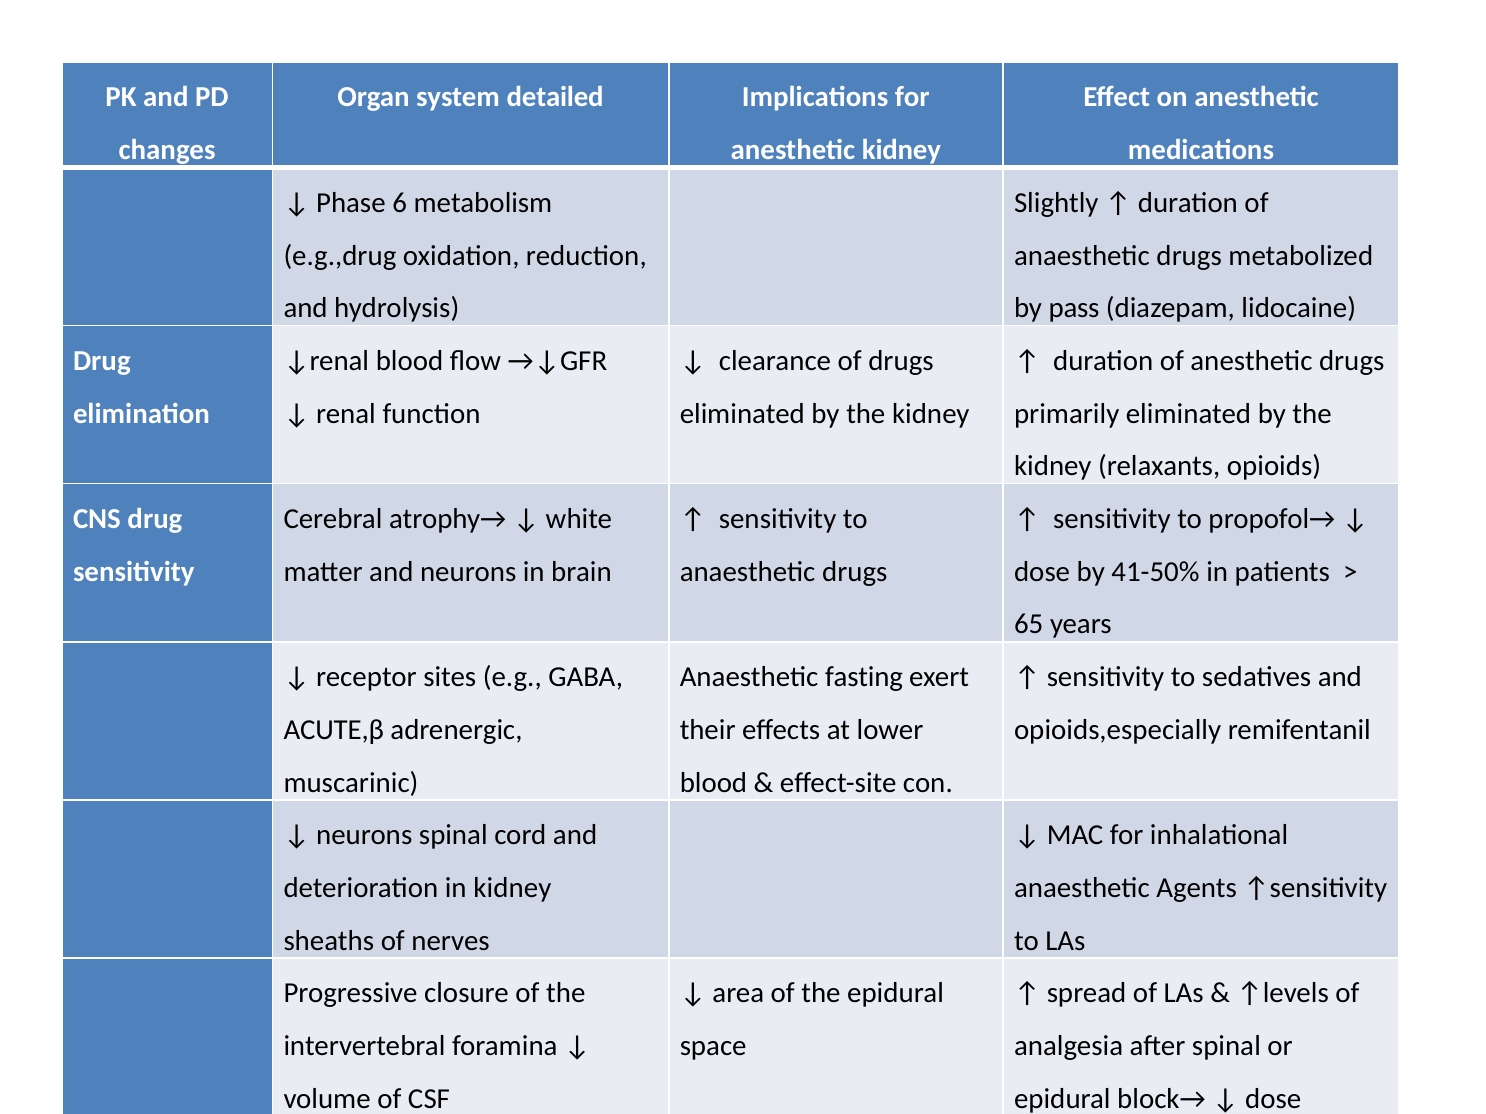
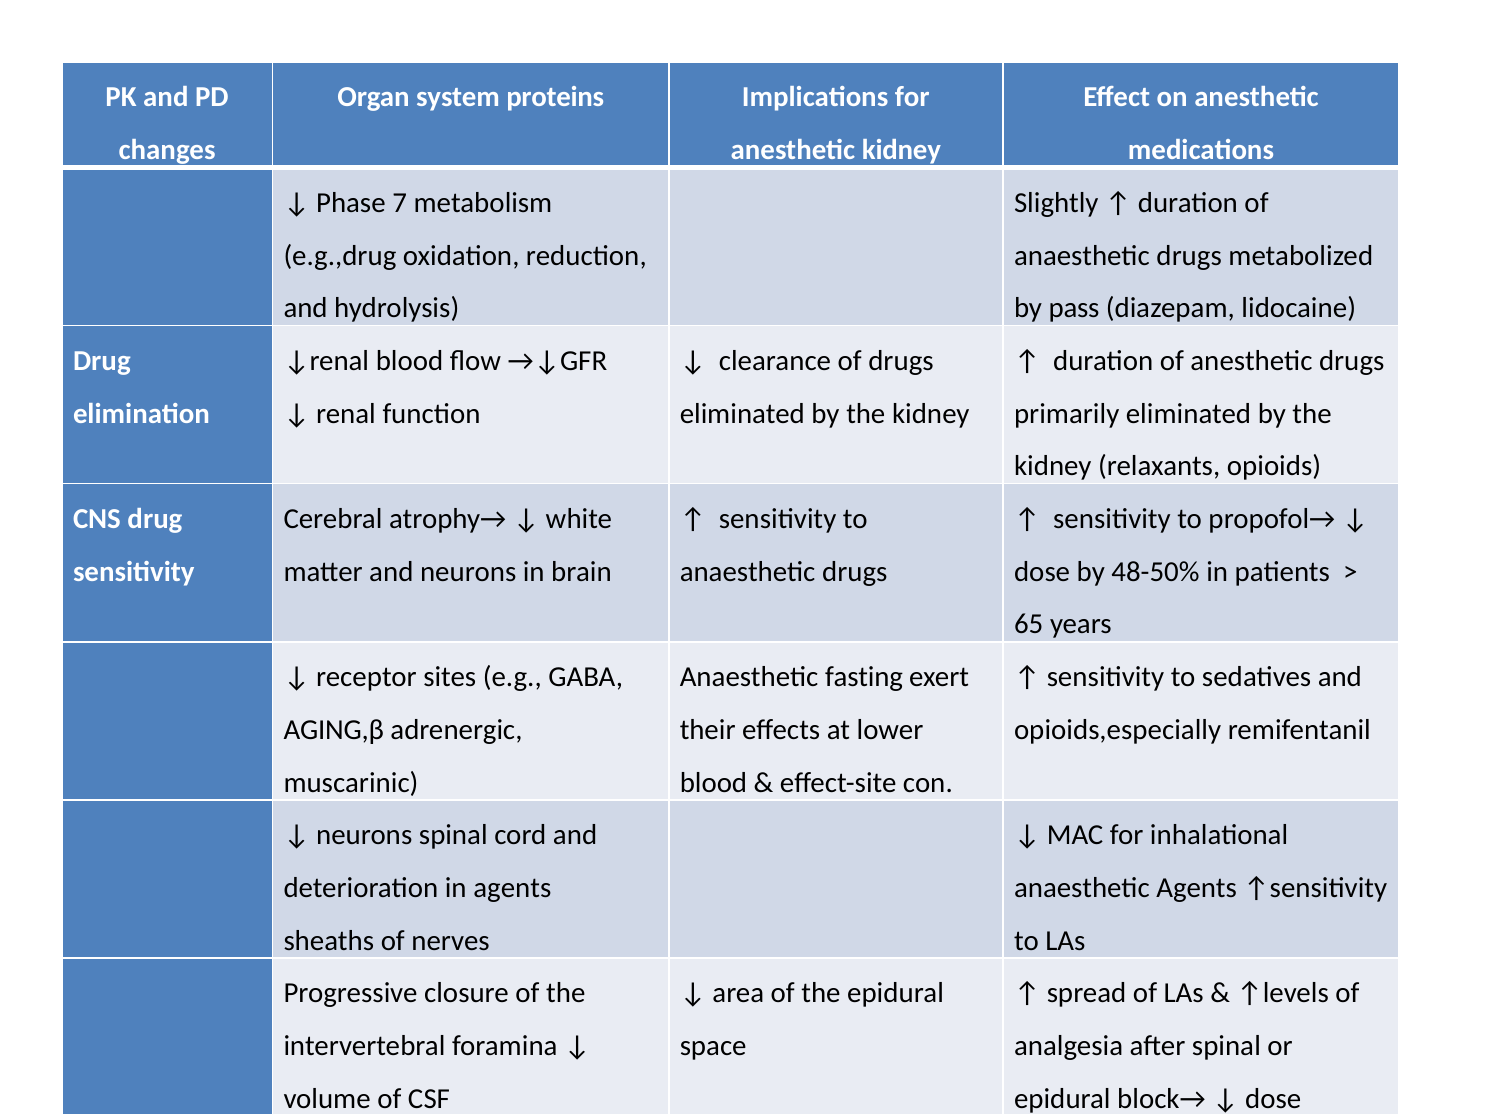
detailed: detailed -> proteins (555, 97)
6: 6 -> 7 (400, 203)
41-50%: 41-50% -> 48-50% (1155, 572)
ACUTE,β: ACUTE,β -> AGING,β (334, 730)
in kidney: kidney -> agents (512, 888)
